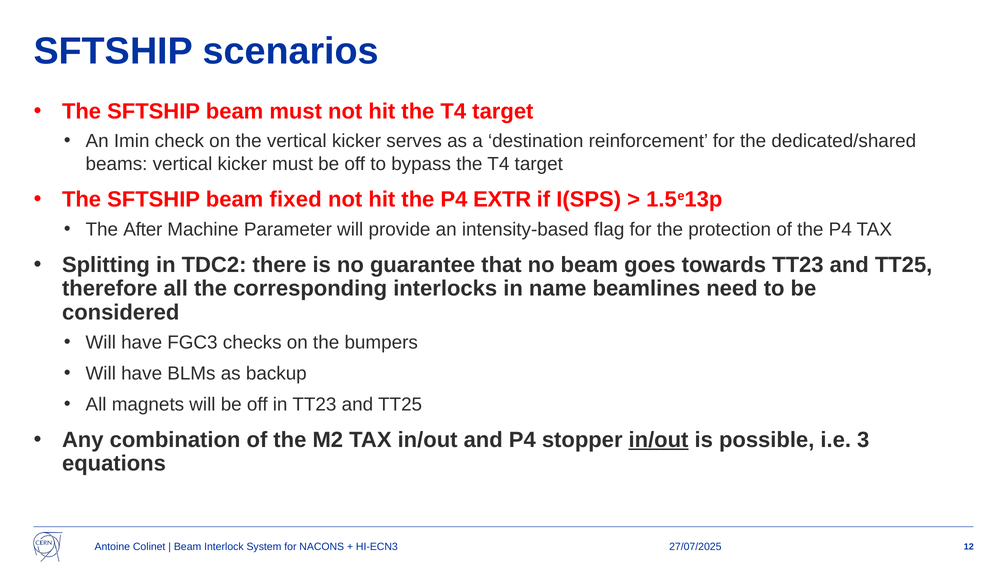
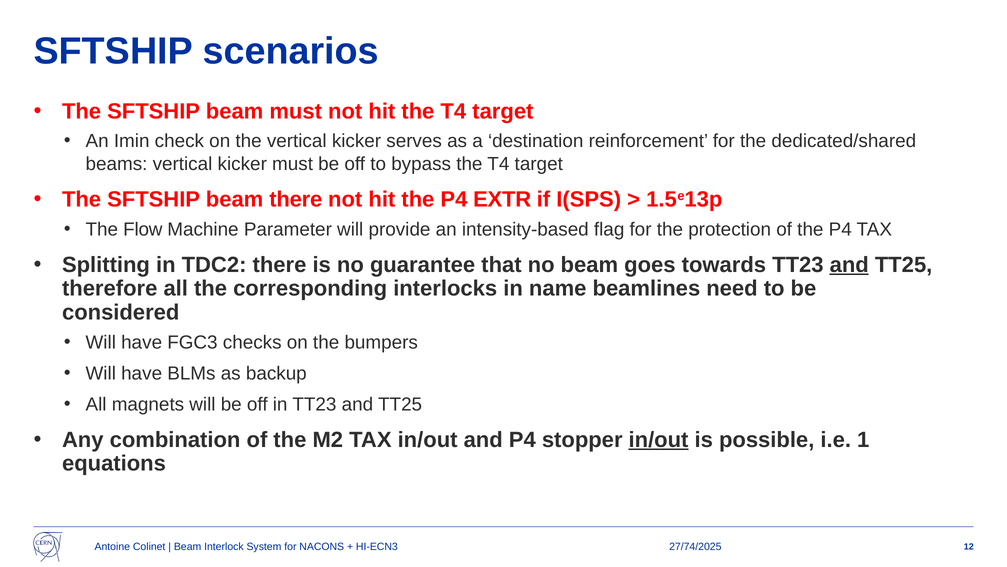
beam fixed: fixed -> there (296, 199)
After: After -> Flow (143, 229)
and underline: none -> present (849, 264)
3: 3 -> 1 (863, 439)
27/07/2025: 27/07/2025 -> 27/74/2025 (695, 546)
